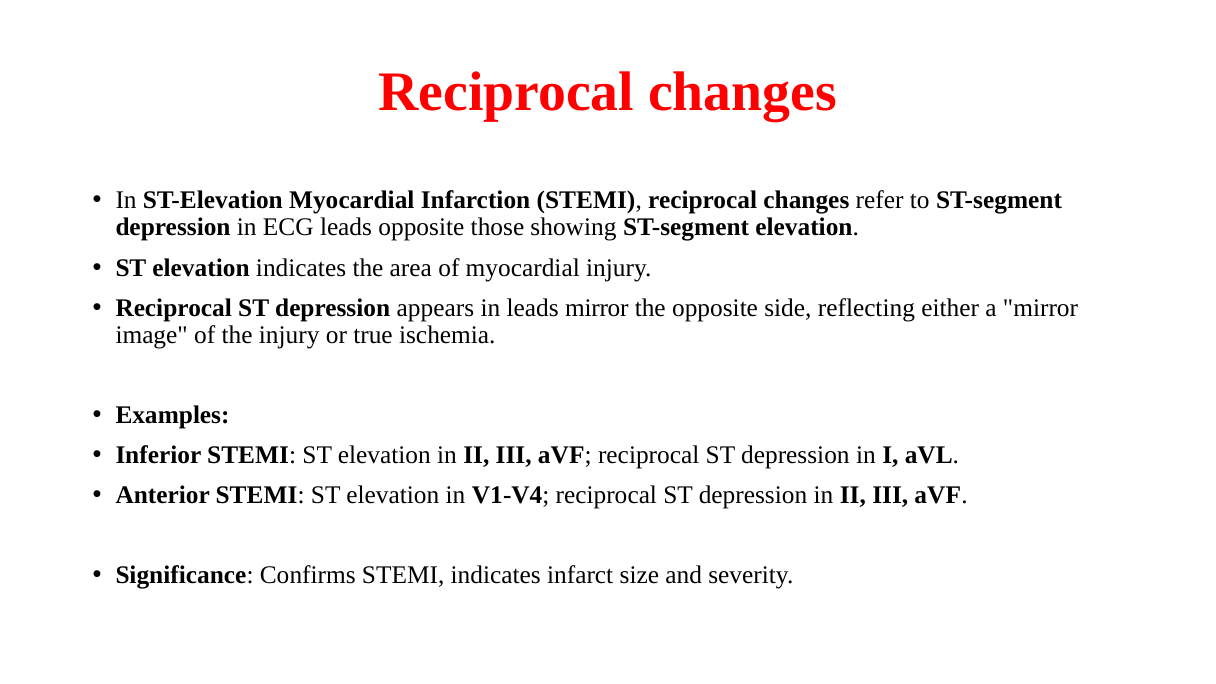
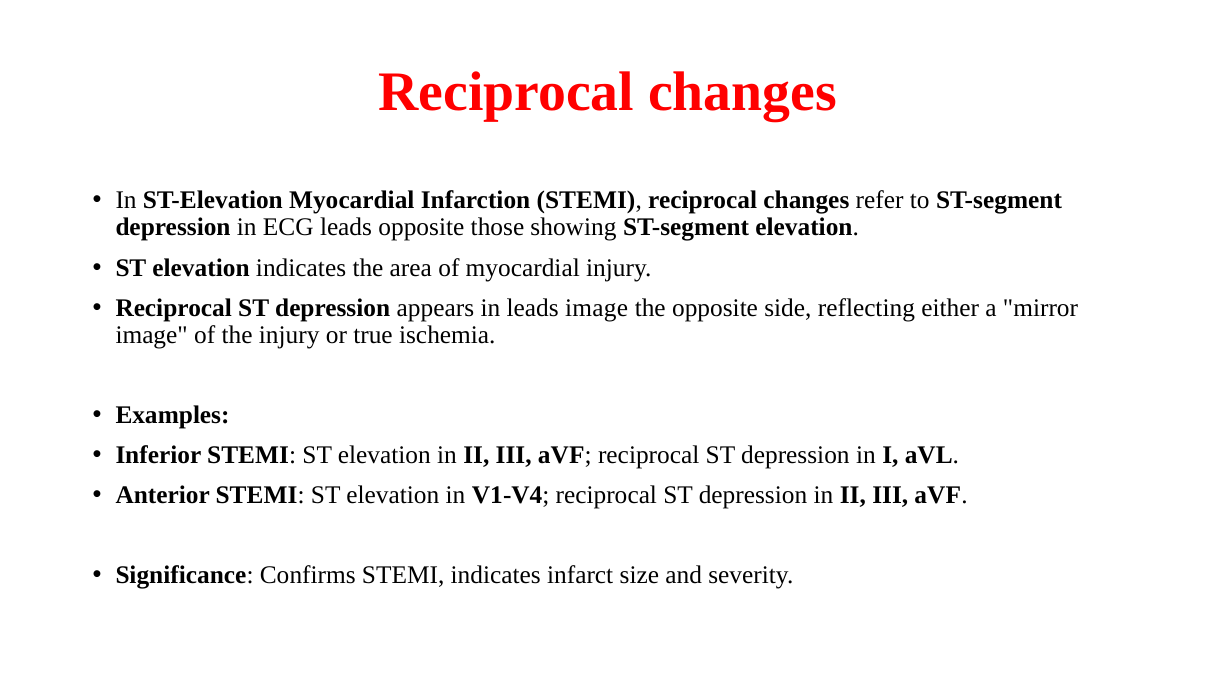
leads mirror: mirror -> image (597, 308)
